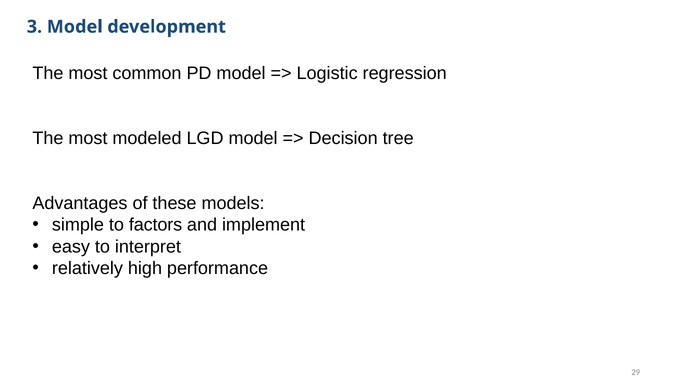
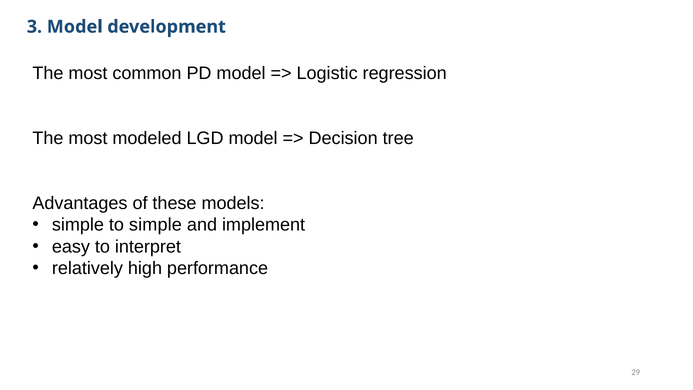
to factors: factors -> simple (155, 225)
